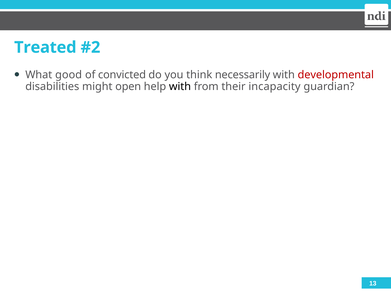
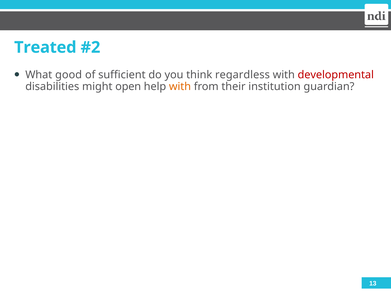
convicted: convicted -> sufficient (122, 75)
necessarily: necessarily -> regardless (242, 75)
with colour: black -> orange (180, 87)
incapacity: incapacity -> institution (275, 87)
